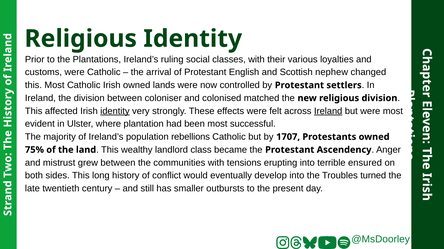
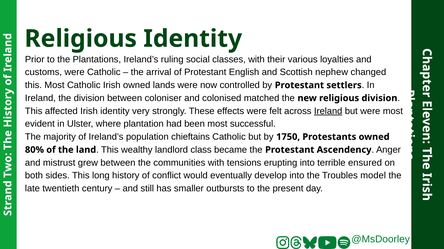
identity underline: present -> none (115, 111)
rebellions: rebellions -> chieftains (191, 137)
1707: 1707 -> 1750 (288, 137)
75%: 75% -> 80% (34, 150)
turned: turned -> model (373, 176)
